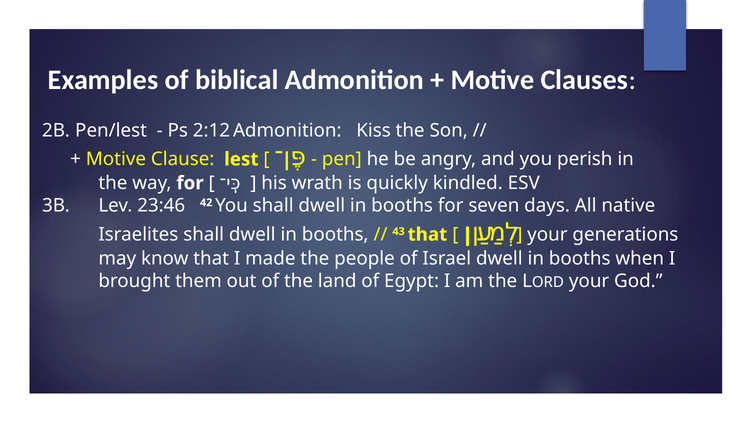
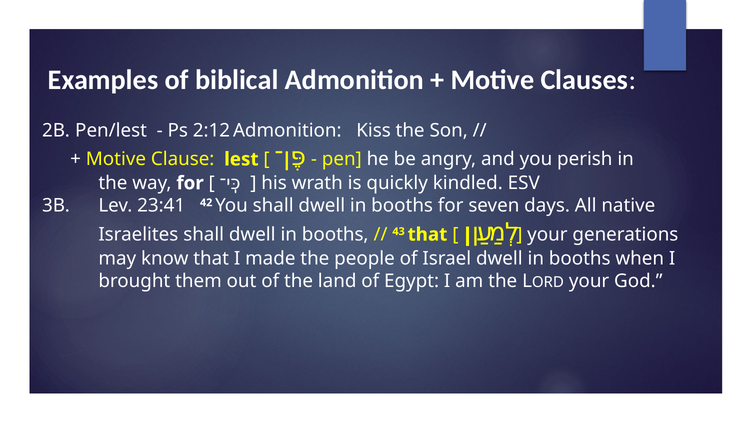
23:46: 23:46 -> 23:41 (161, 206)
